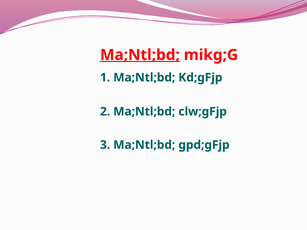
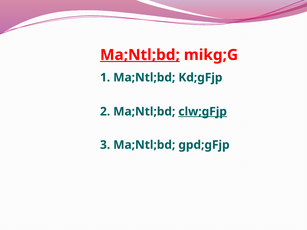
clw;gFjp underline: none -> present (203, 112)
